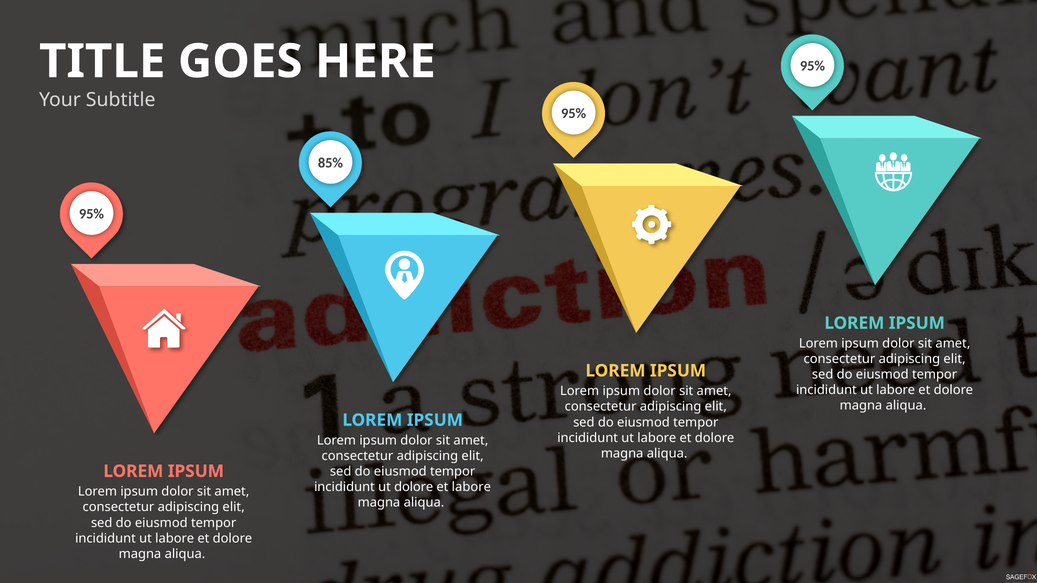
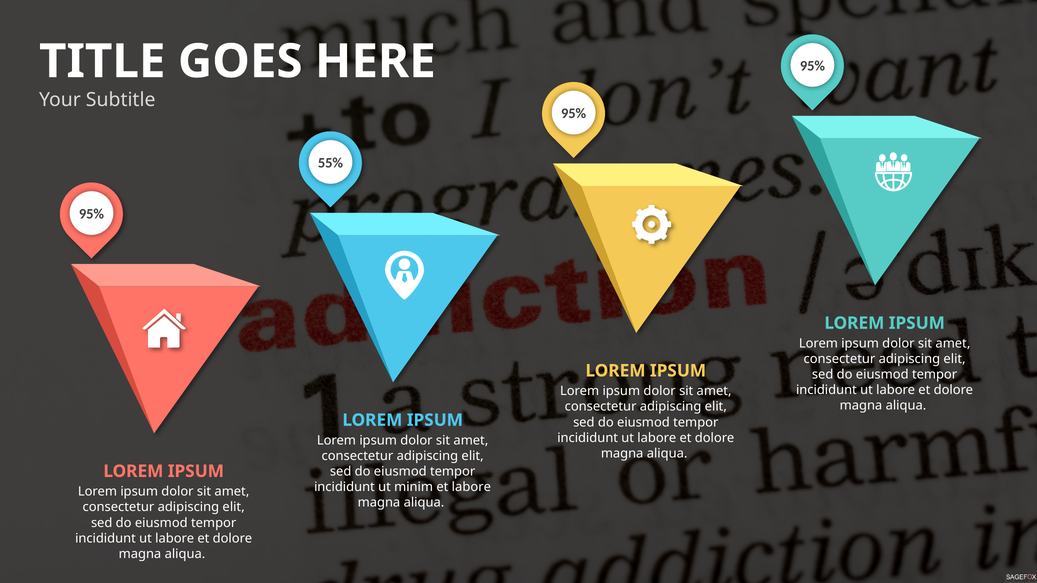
85%: 85% -> 55% (330, 163)
ut dolore: dolore -> minim (414, 487)
